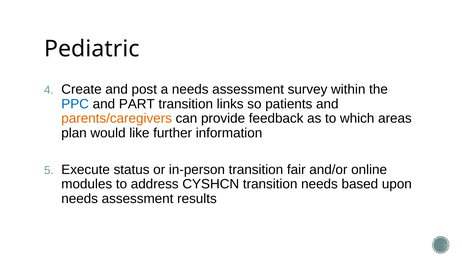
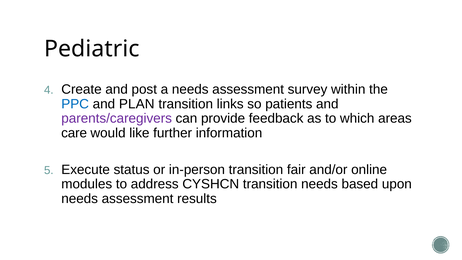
PART: PART -> PLAN (137, 104)
parents/caregivers colour: orange -> purple (117, 118)
plan: plan -> care (74, 133)
